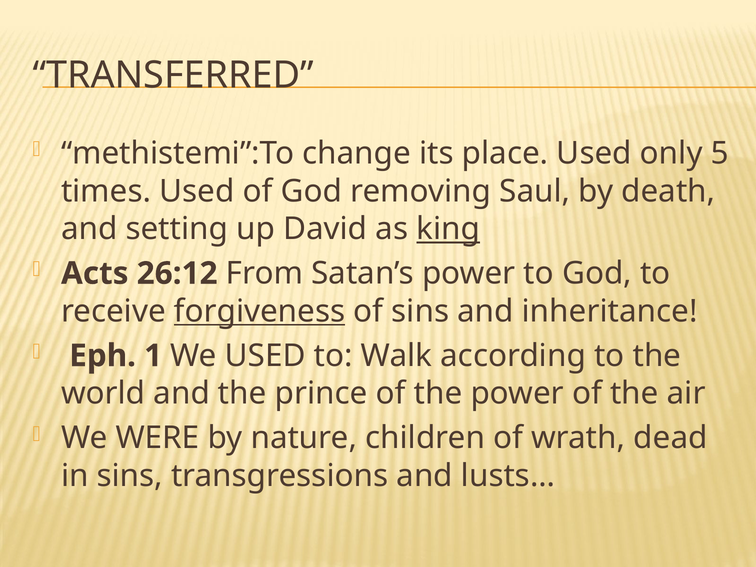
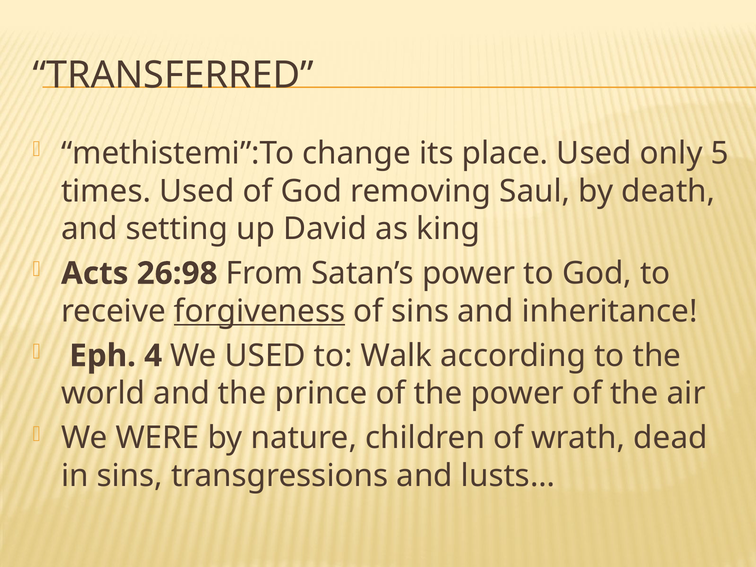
king underline: present -> none (448, 229)
26:12: 26:12 -> 26:98 (177, 273)
1: 1 -> 4 (153, 356)
